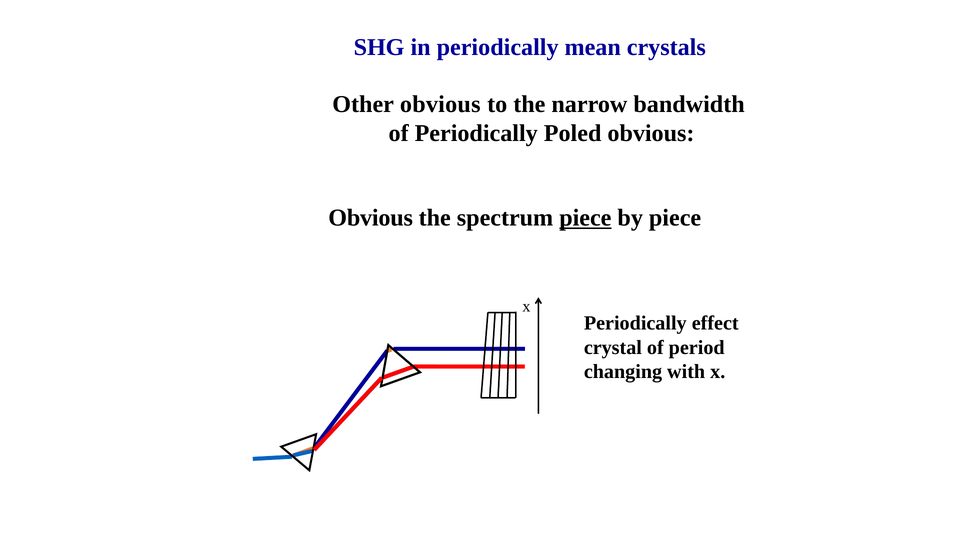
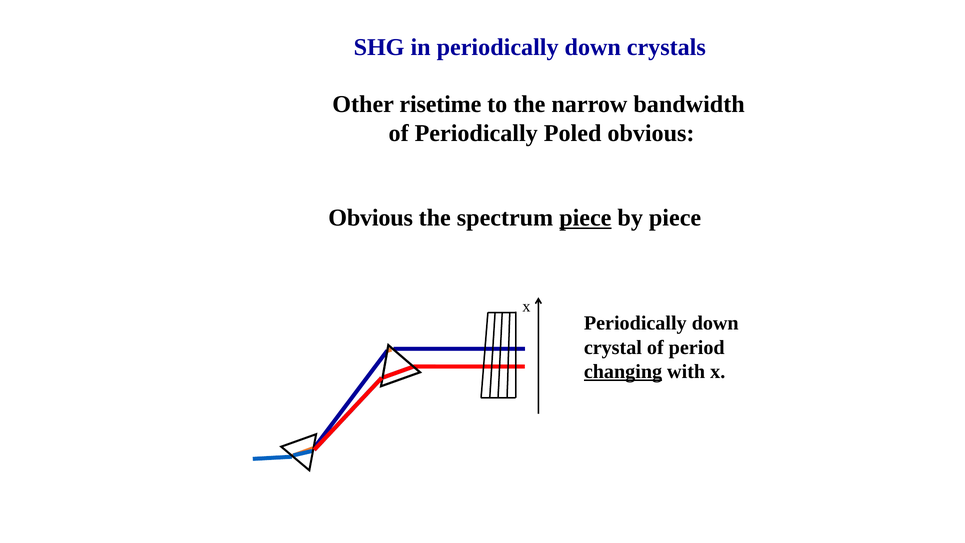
in periodically mean: mean -> down (593, 47)
Other obvious: obvious -> risetime (440, 104)
effect: effect -> down (715, 323)
changing underline: none -> present (623, 372)
